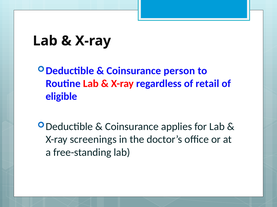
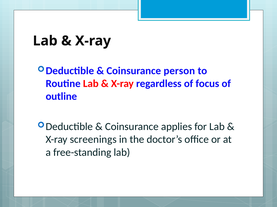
retail: retail -> focus (207, 84)
eligible: eligible -> outline (61, 97)
